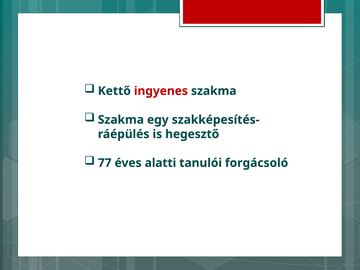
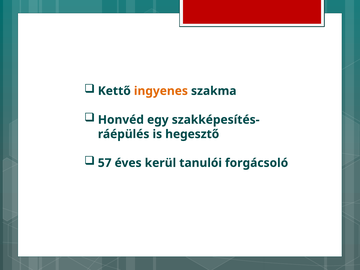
ingyenes colour: red -> orange (161, 91)
Szakma: Szakma -> Honvéd (121, 120)
77: 77 -> 57 (105, 163)
alatti: alatti -> kerül (160, 163)
